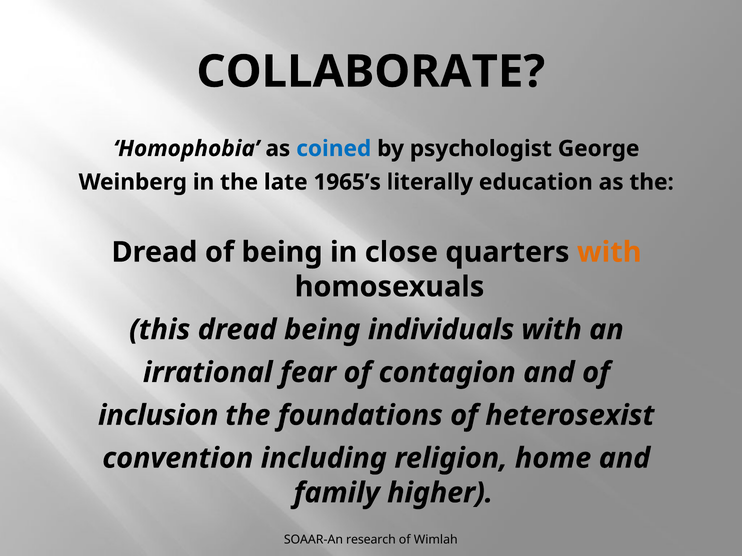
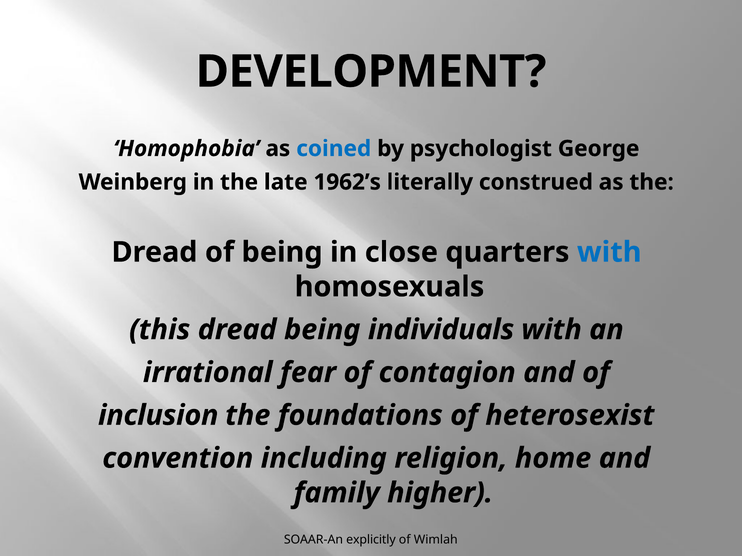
COLLABORATE: COLLABORATE -> DEVELOPMENT (371, 72)
1965’s: 1965’s -> 1962’s (347, 182)
education: education -> construed (536, 182)
with colour: orange -> blue (609, 252)
research: research -> explicitly (371, 540)
